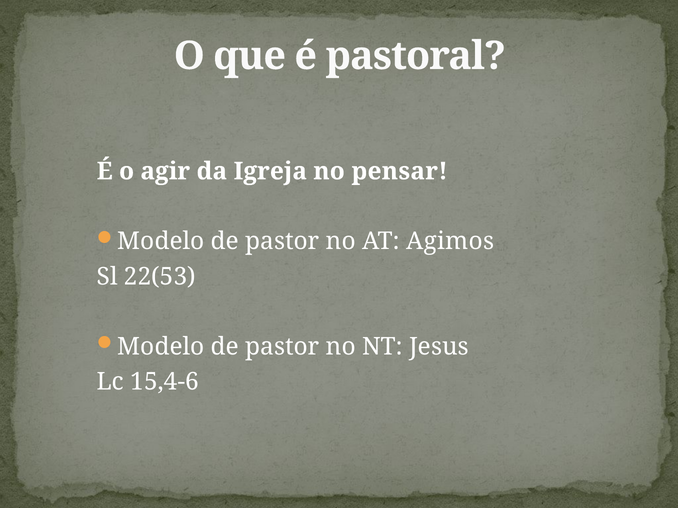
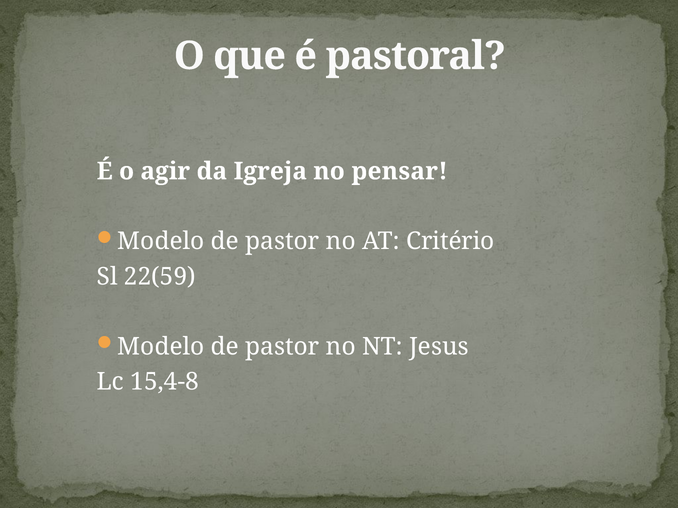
Agimos: Agimos -> Critério (450, 242)
22(53: 22(53 -> 22(59 (160, 277)
15,4-6: 15,4-6 -> 15,4-8 (165, 382)
